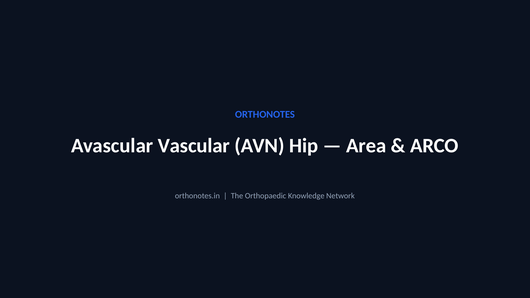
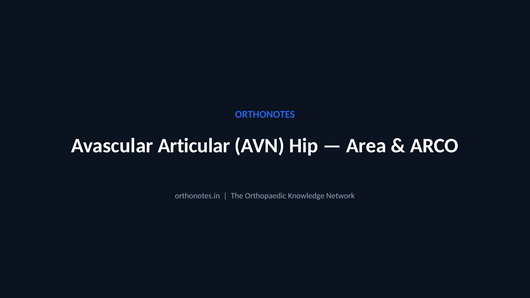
Vascular: Vascular -> Articular (194, 146)
